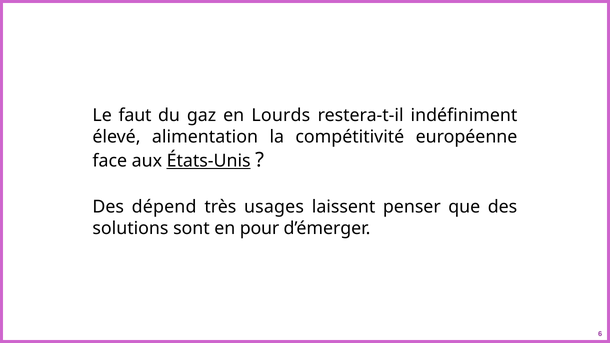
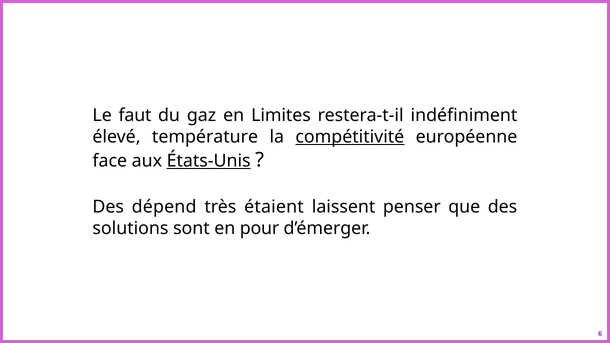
Lourds: Lourds -> Limites (281, 116)
alimentation: alimentation -> température (205, 137)
compétitivité underline: none -> present (350, 137)
usages: usages -> étaient (274, 207)
